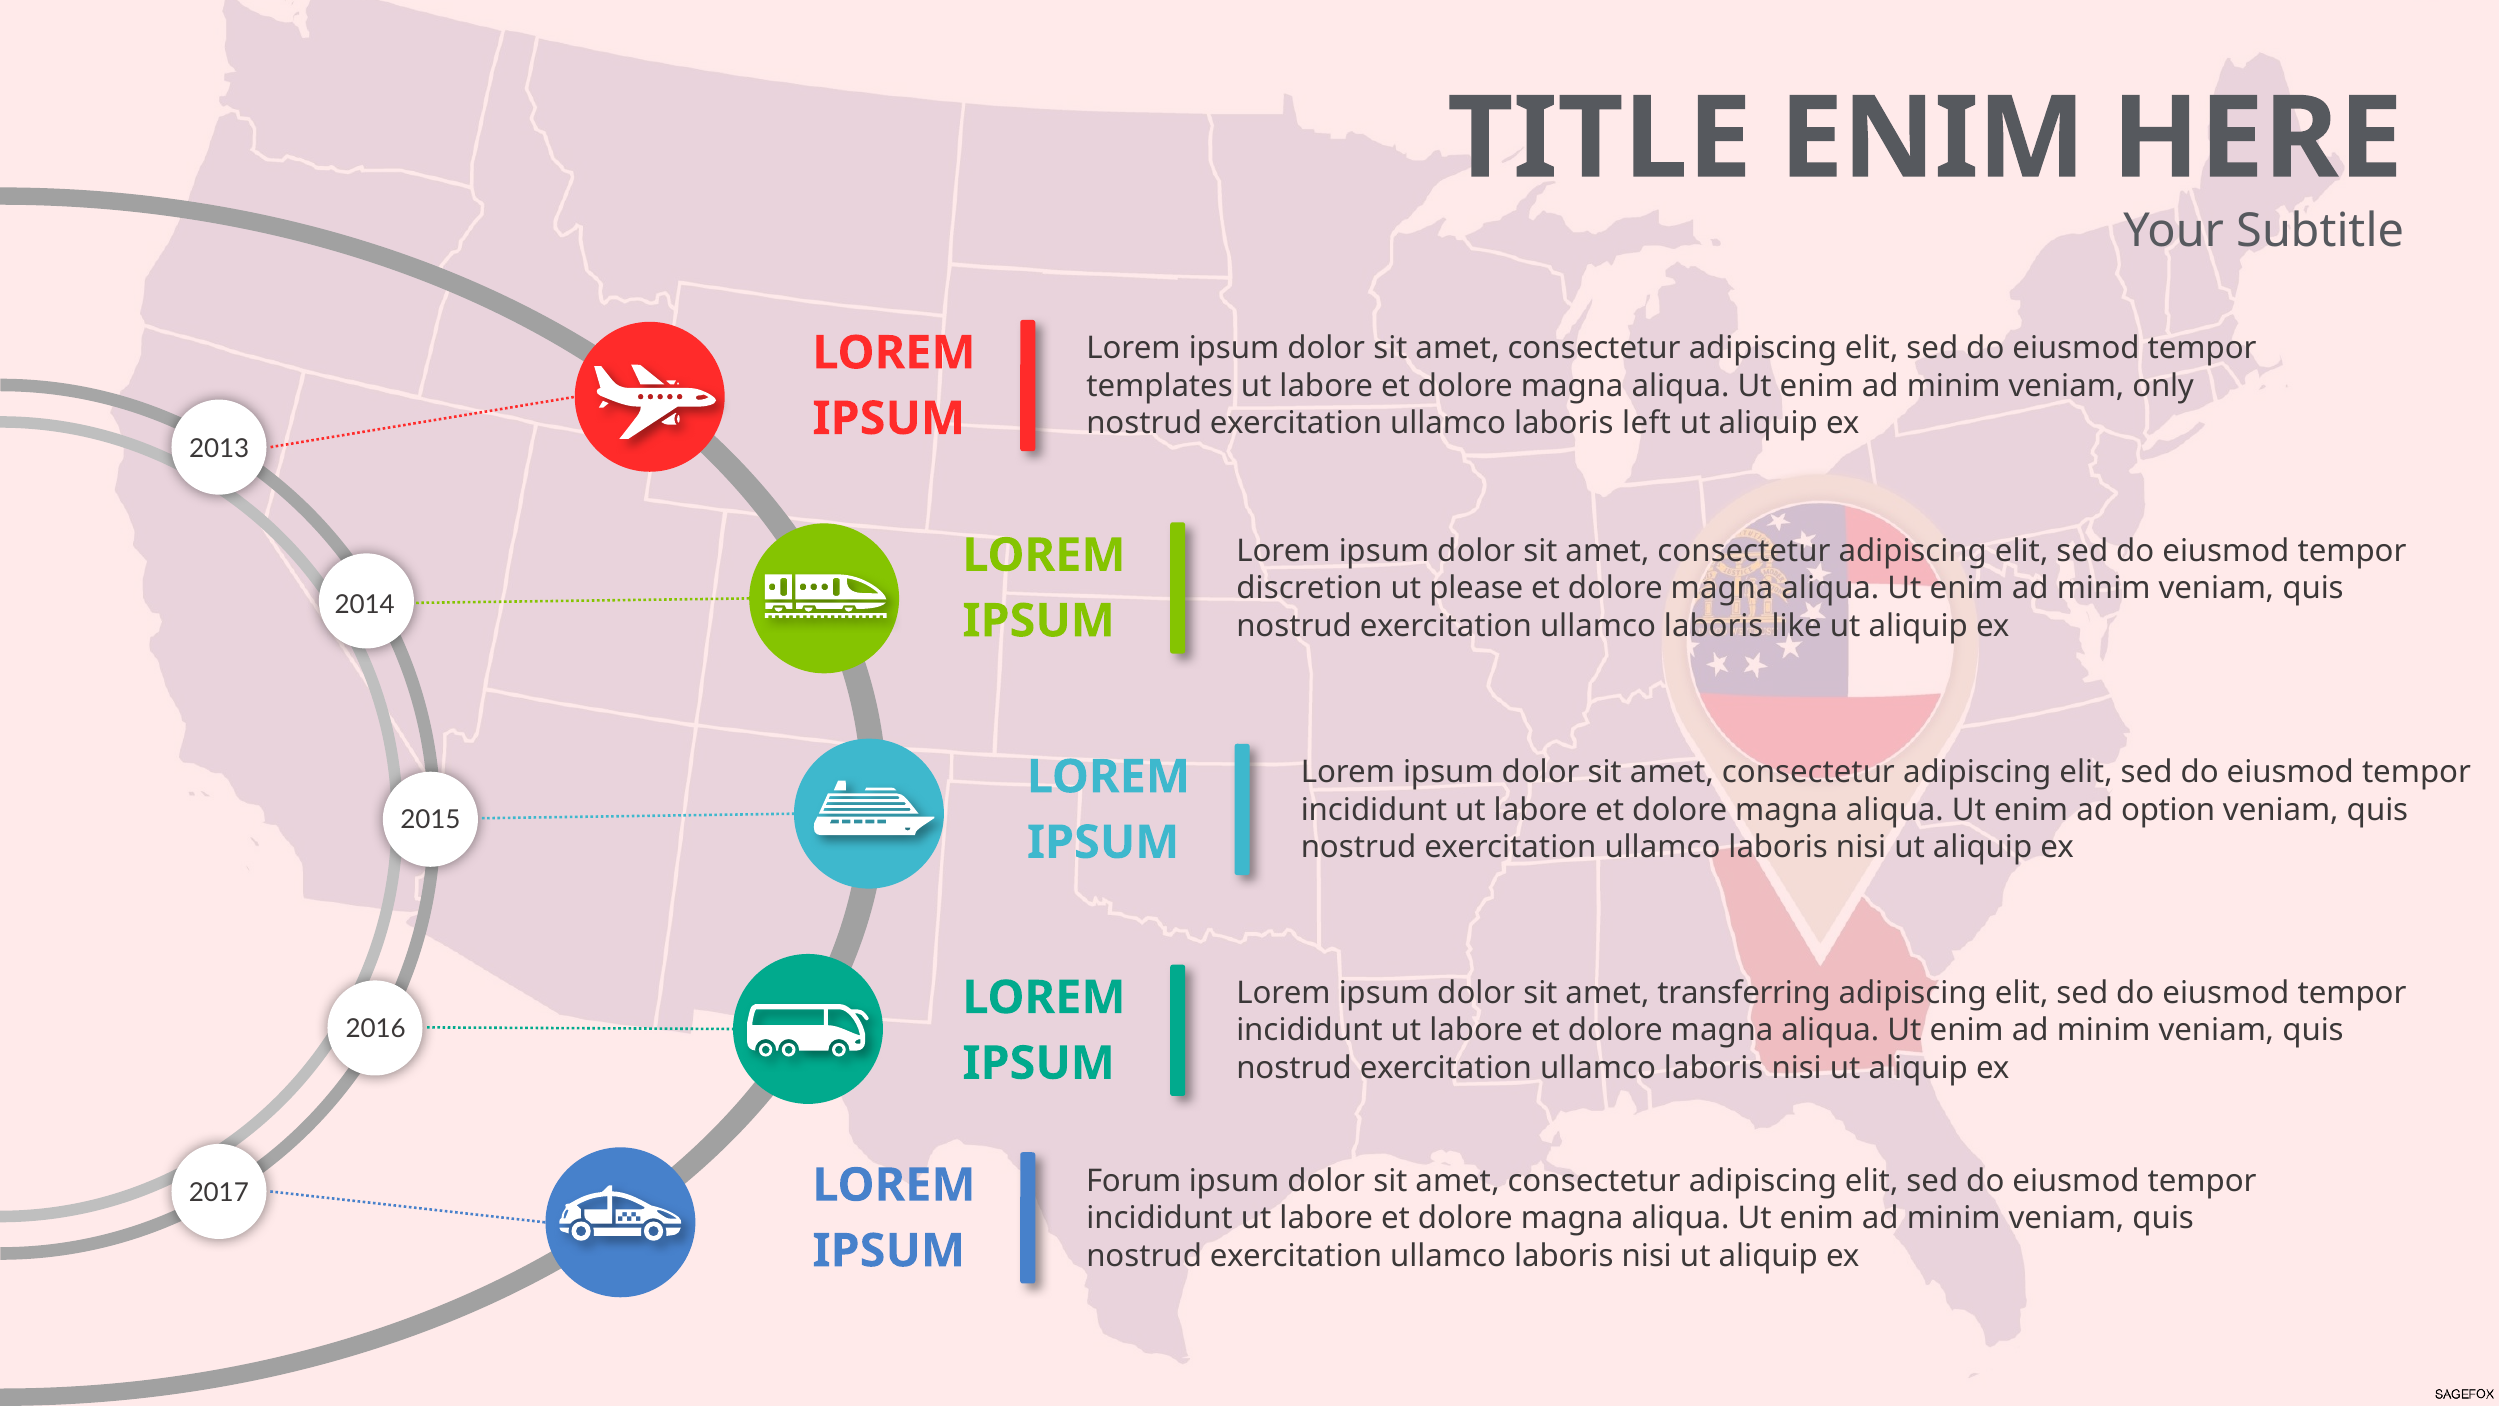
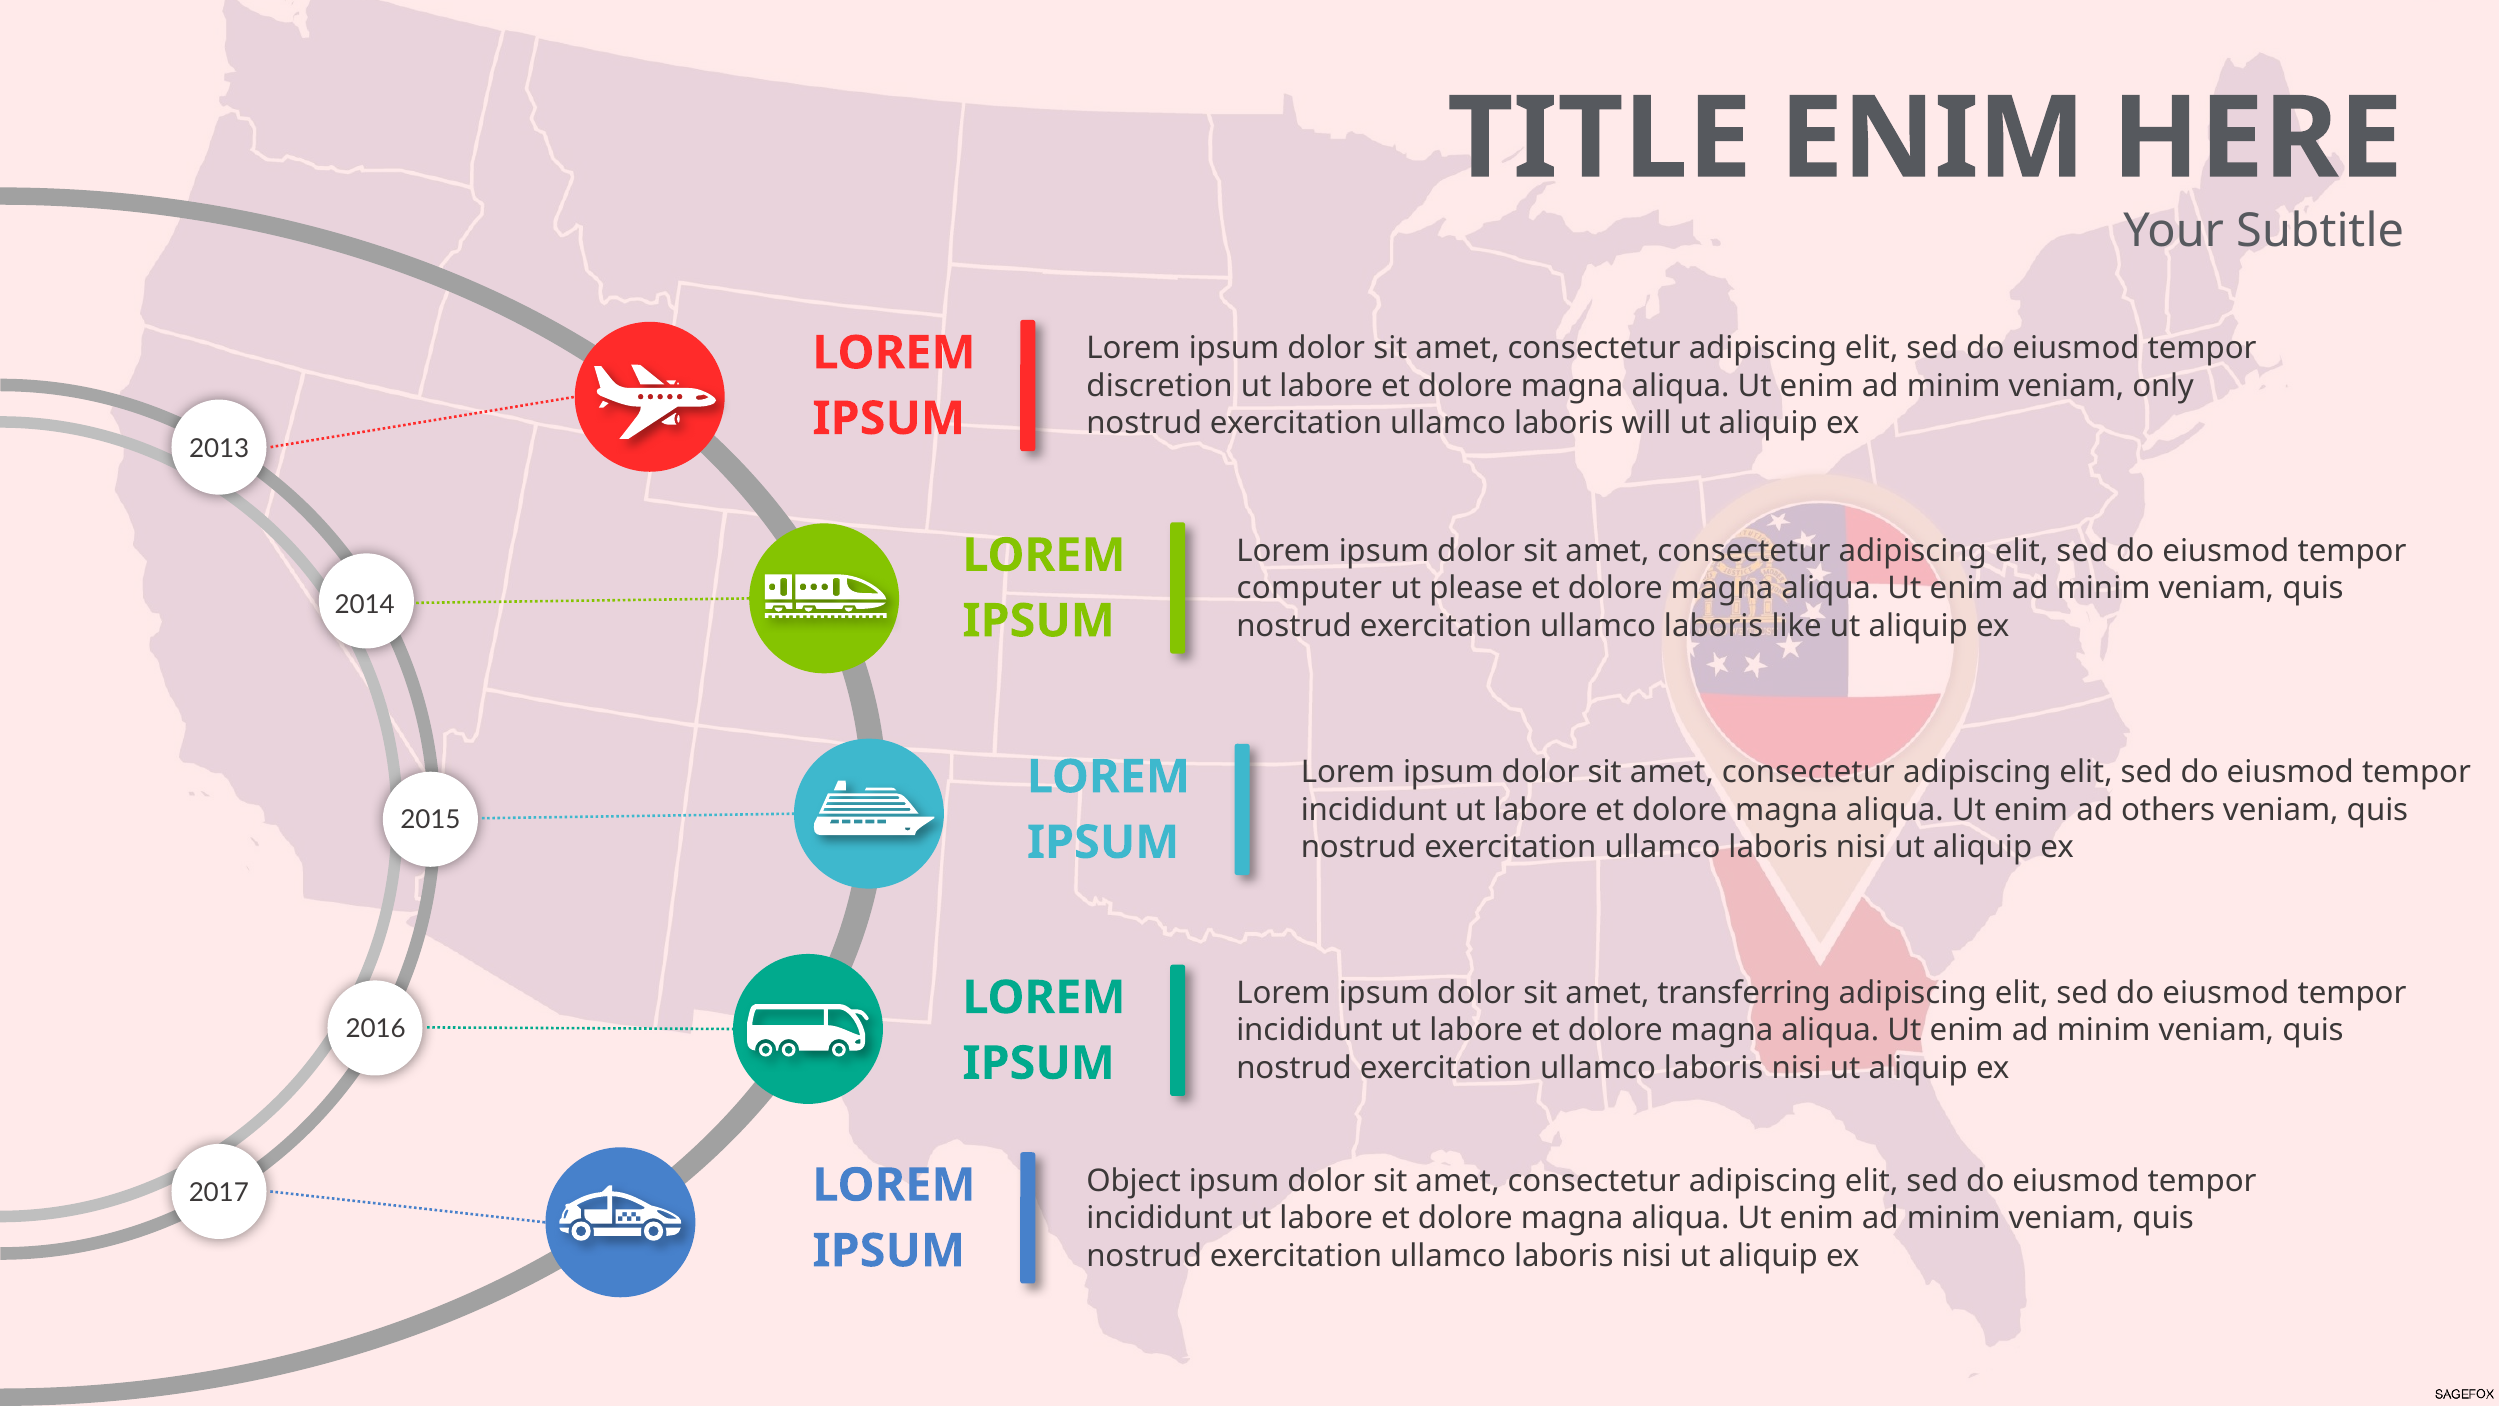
templates: templates -> discretion (1160, 386)
left: left -> will (1647, 423)
discretion: discretion -> computer (1309, 588)
option: option -> others (2168, 810)
Forum: Forum -> Object (1134, 1181)
